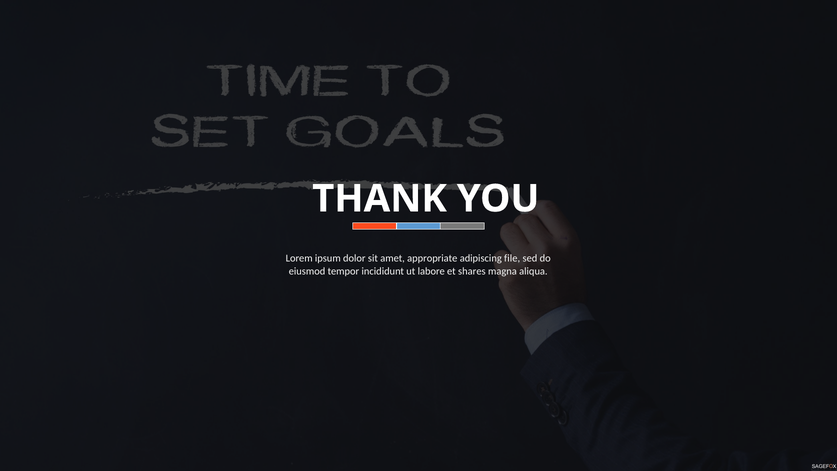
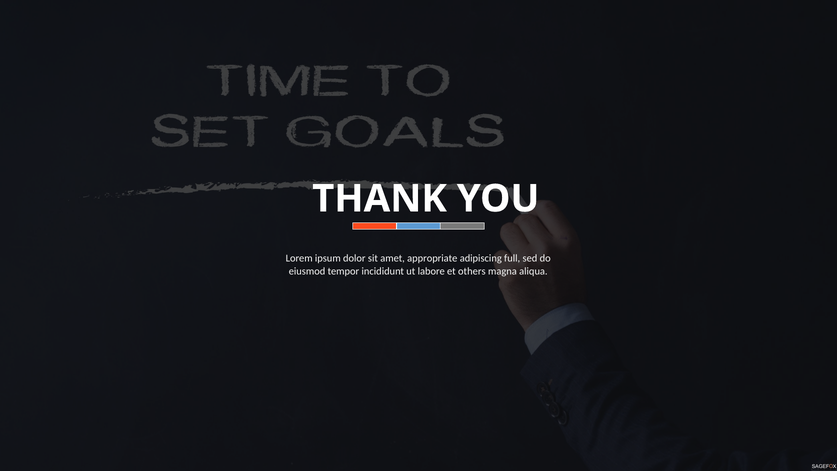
file: file -> full (512, 258)
shares: shares -> others (472, 271)
